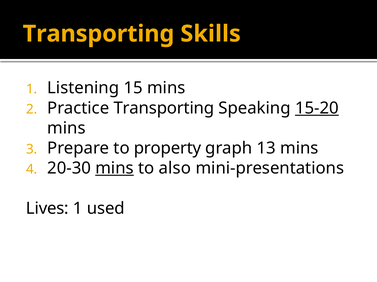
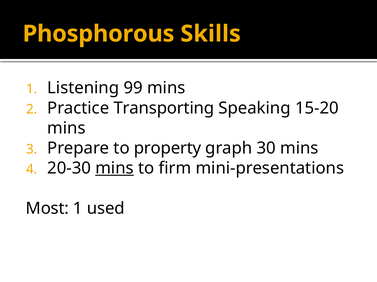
Transporting: Transporting -> Phosphorous (99, 34)
15: 15 -> 99 (133, 88)
15-20 underline: present -> none (317, 108)
13: 13 -> 30 (266, 149)
also: also -> firm (175, 169)
Lives: Lives -> Most (47, 209)
